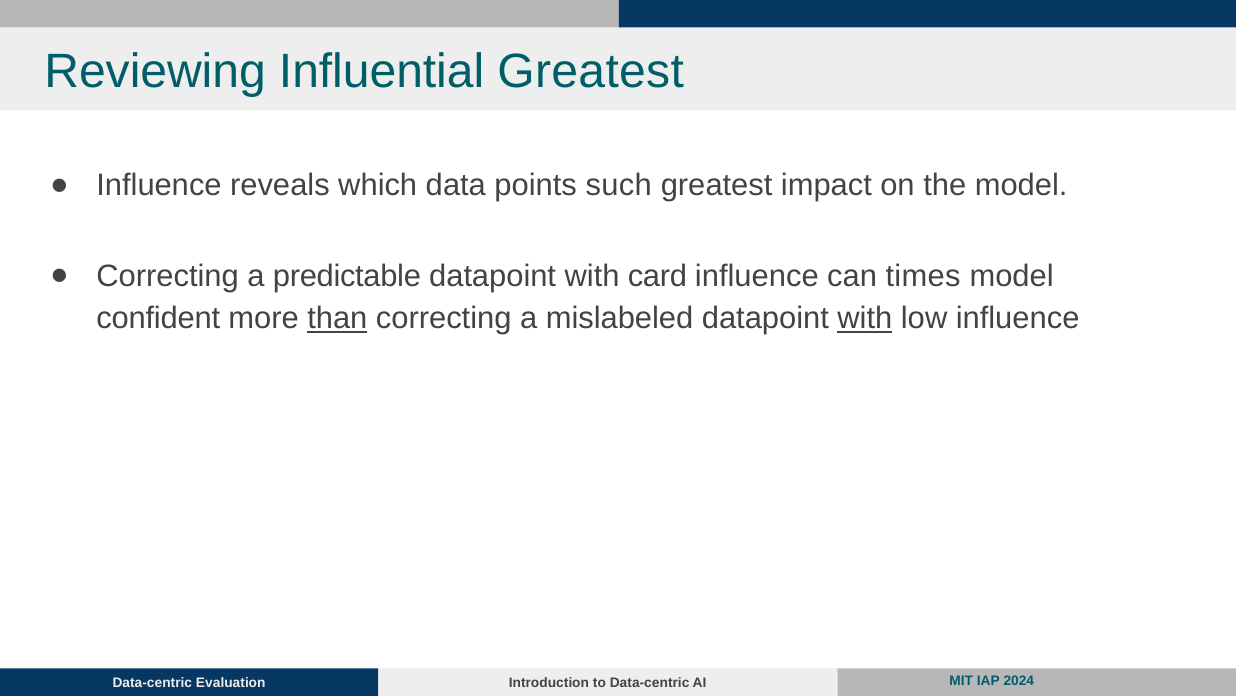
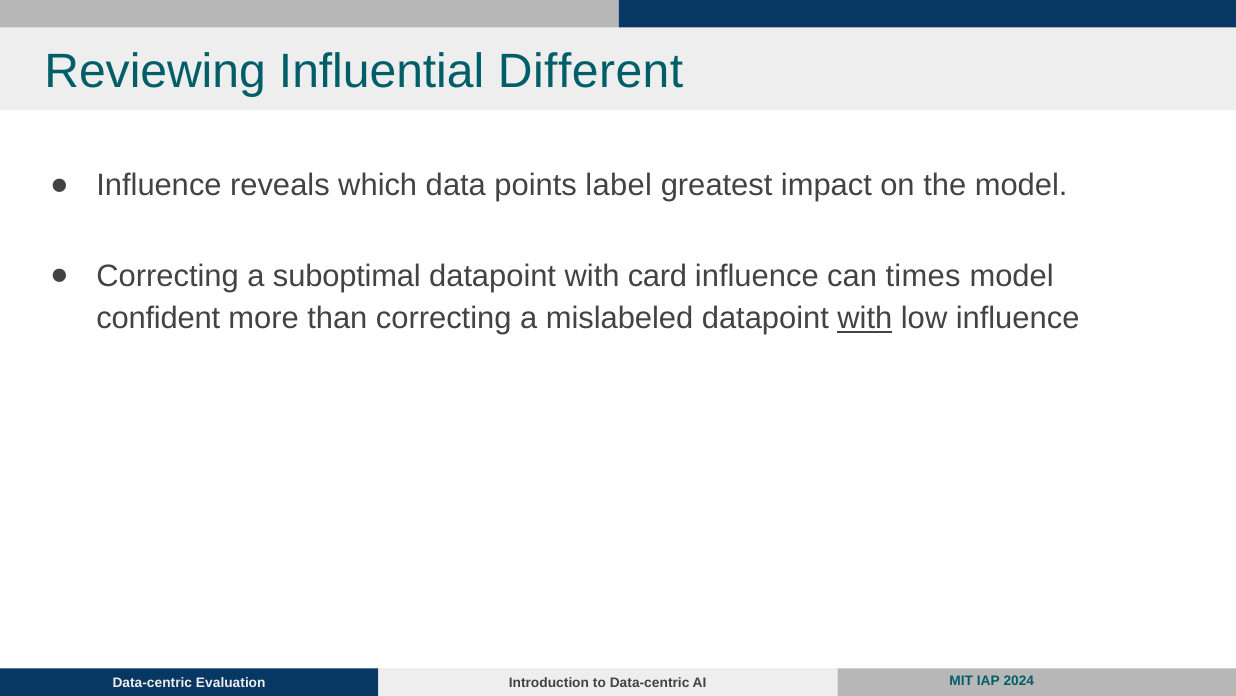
Influential Greatest: Greatest -> Different (591, 72)
such: such -> label (619, 186)
predictable: predictable -> suboptimal (347, 276)
than underline: present -> none (337, 318)
